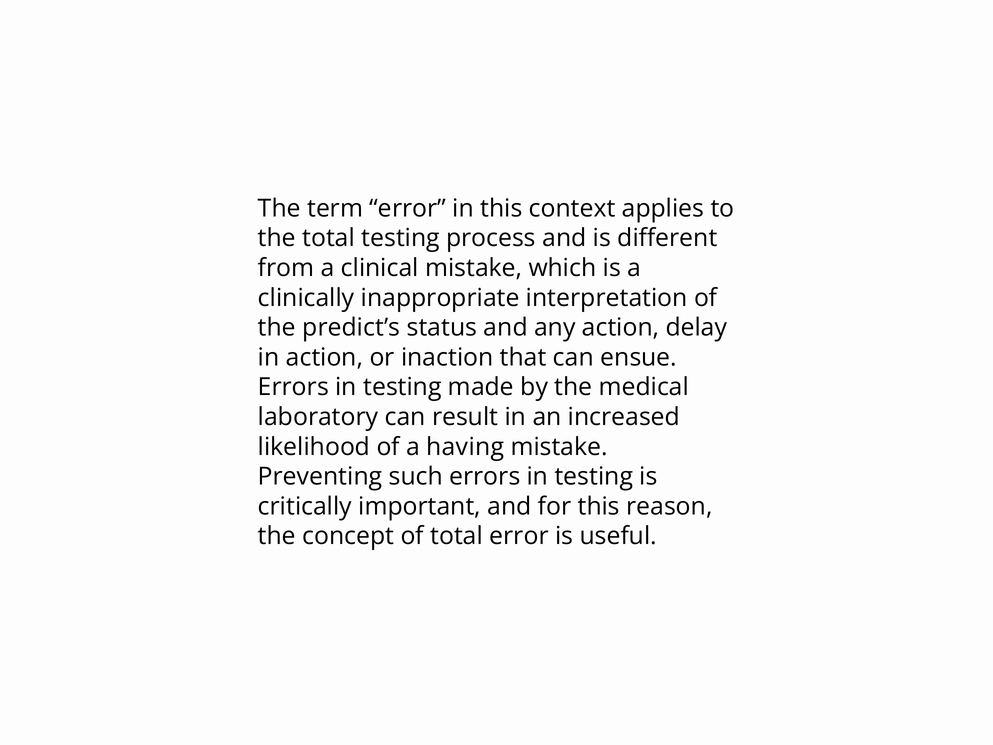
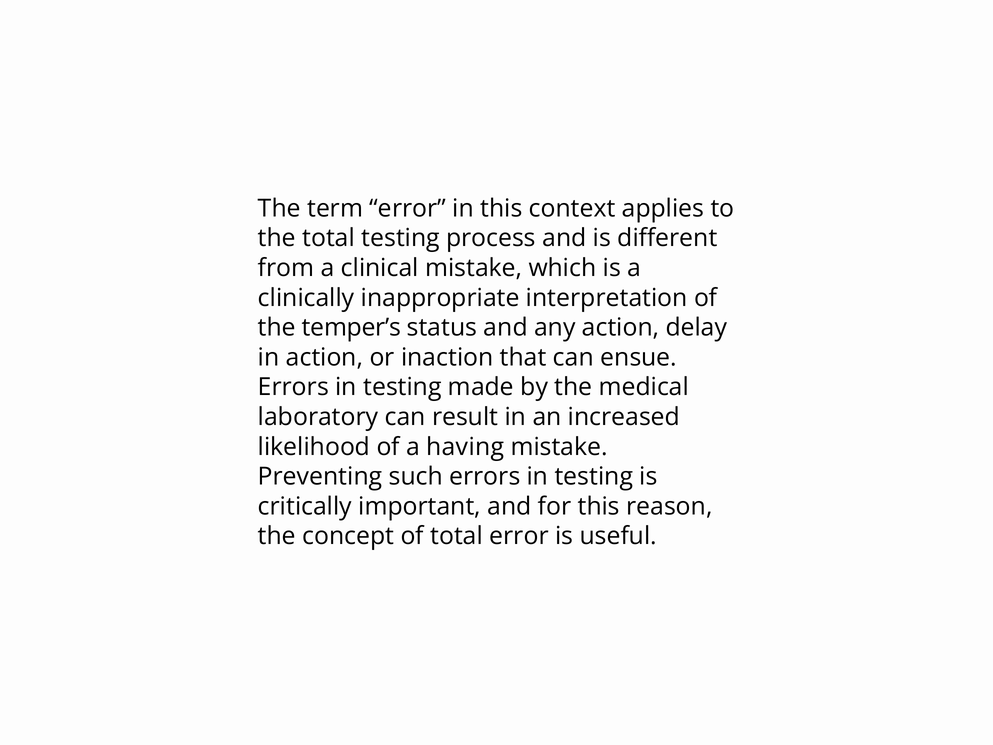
predict’s: predict’s -> temper’s (351, 328)
